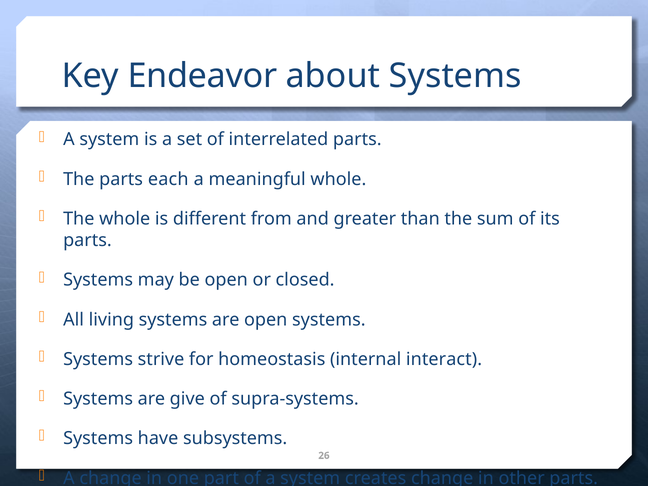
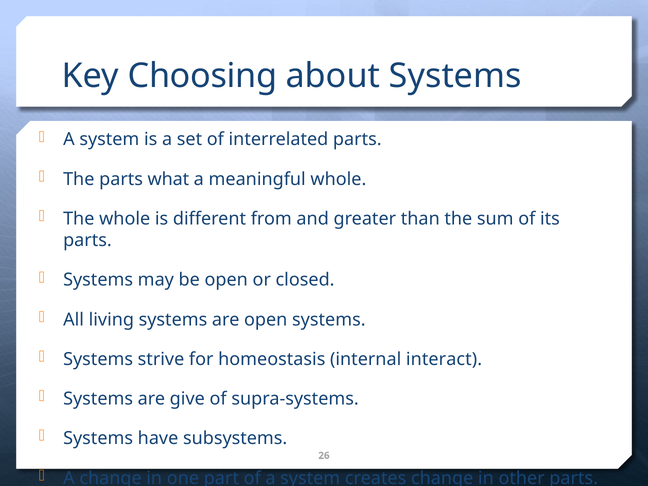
Endeavor: Endeavor -> Choosing (202, 76)
each: each -> what (168, 179)
